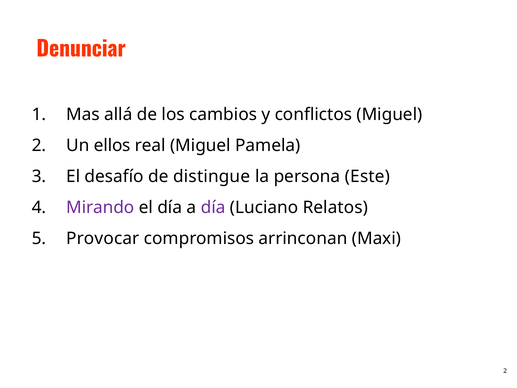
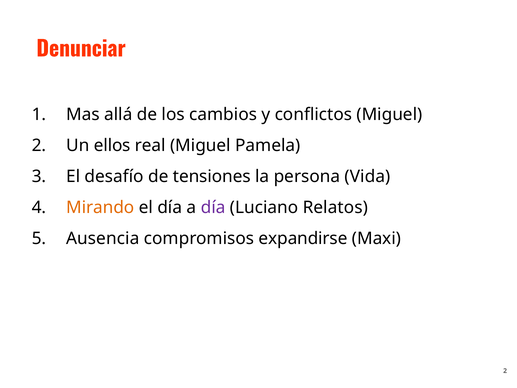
distingue: distingue -> tensiones (212, 176)
Este: Este -> Vida (367, 176)
Mirando colour: purple -> orange (100, 207)
Provocar: Provocar -> Ausencia (103, 238)
arrinconan: arrinconan -> expandirse (303, 238)
